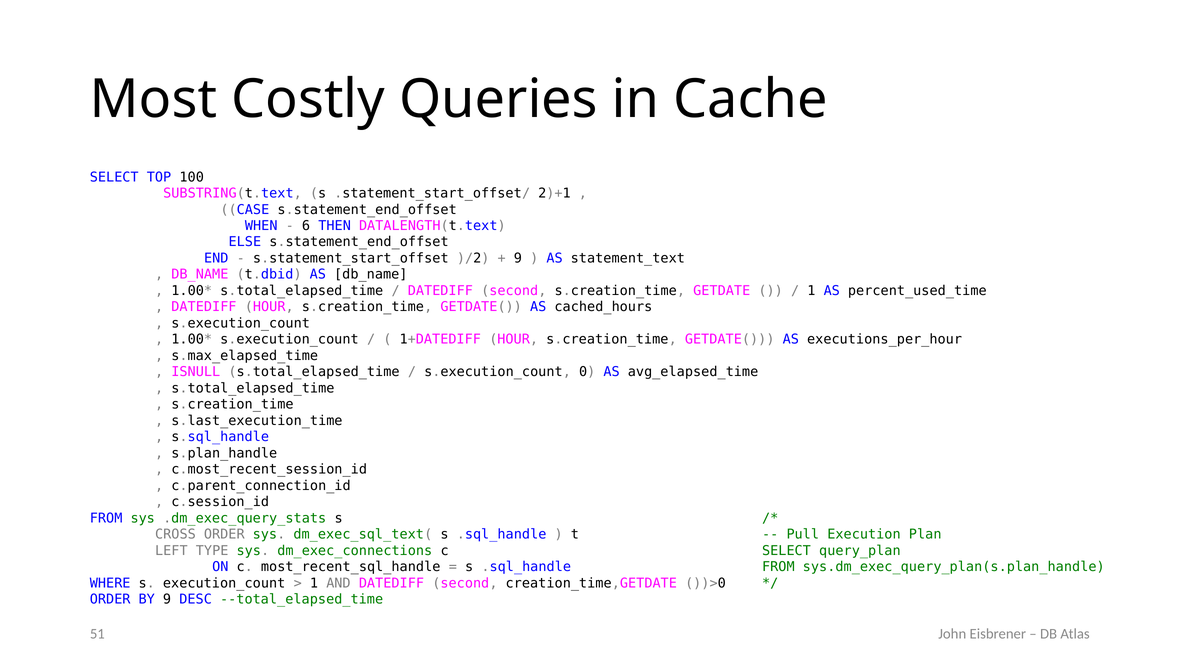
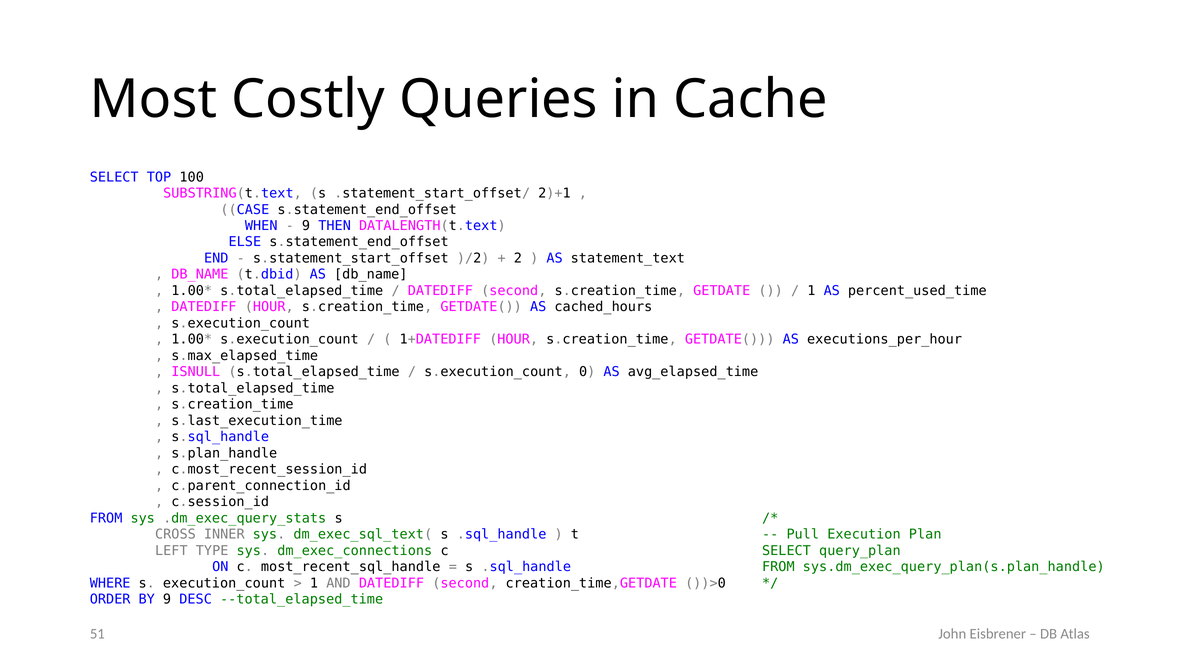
6: 6 -> 9 (306, 226)
9: 9 -> 2 (518, 258)
CROSS ORDER: ORDER -> INNER (224, 534)
